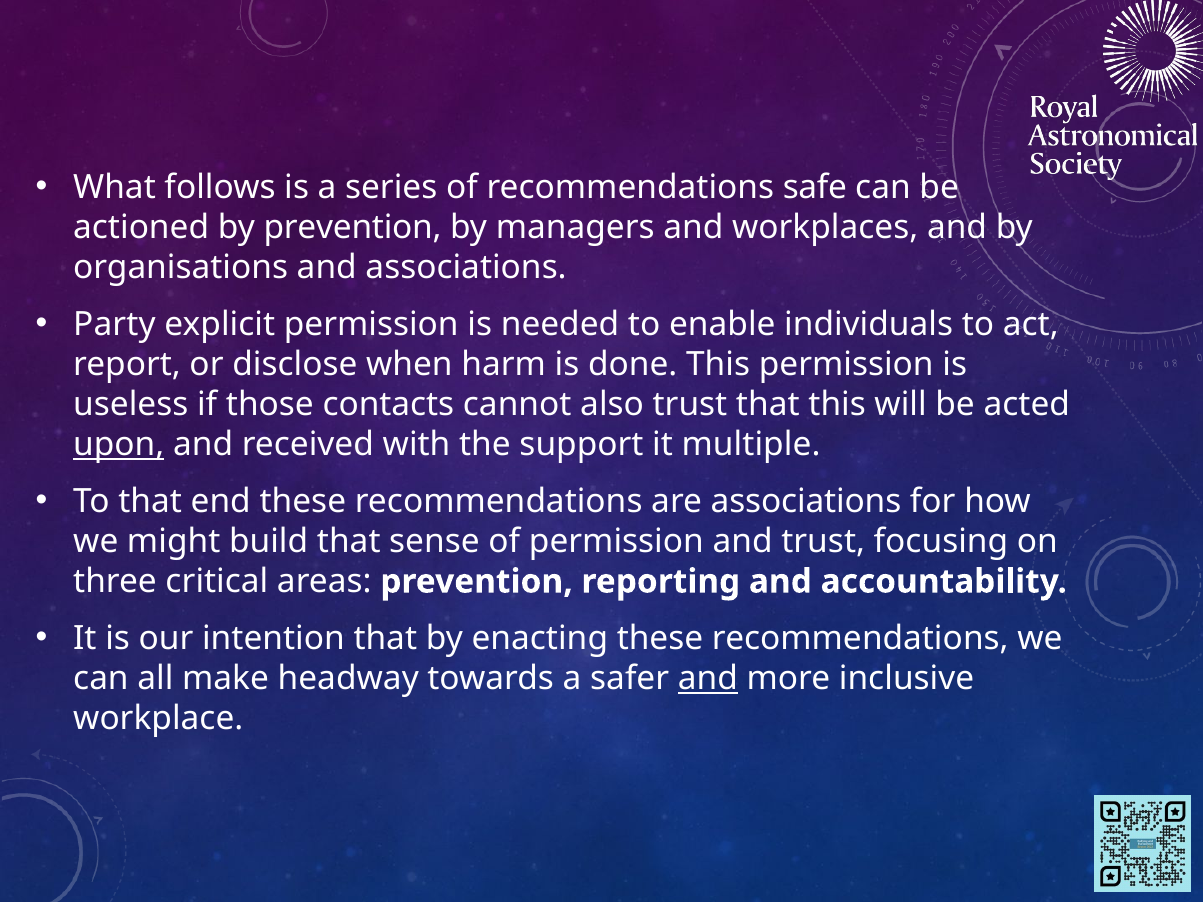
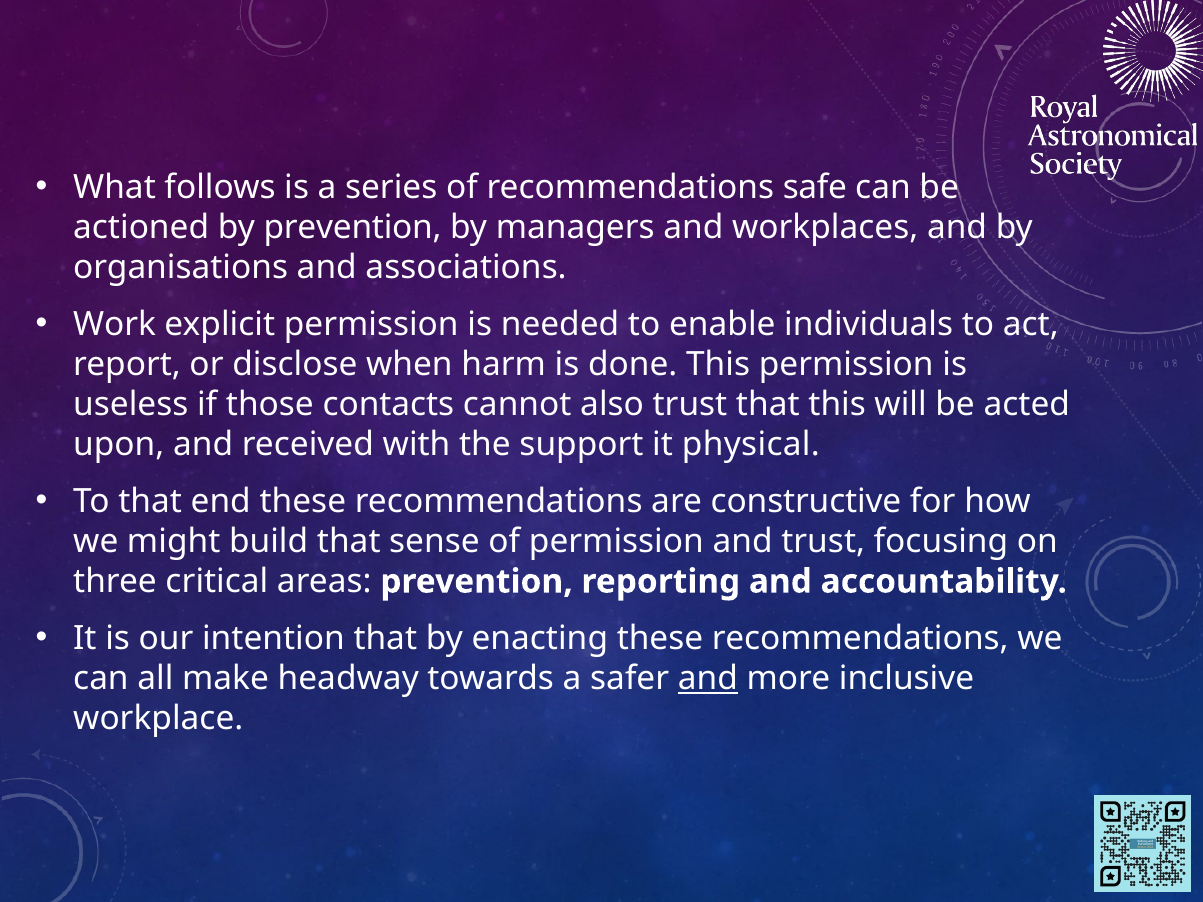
Party: Party -> Work (115, 324)
upon underline: present -> none (119, 445)
multiple: multiple -> physical (751, 445)
are associations: associations -> constructive (806, 501)
